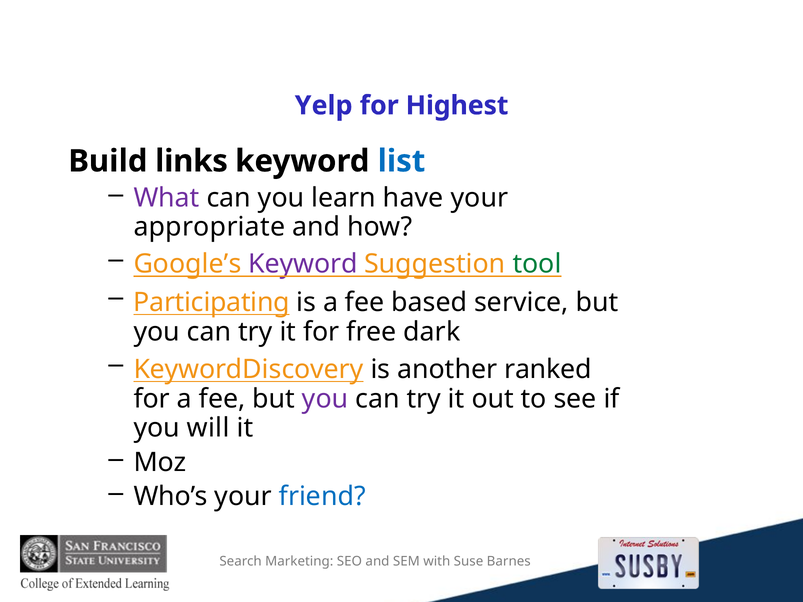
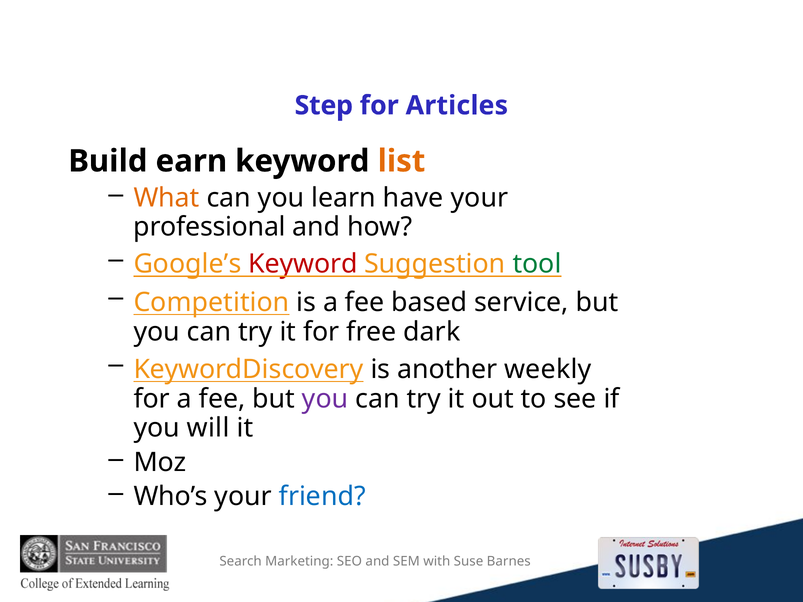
Yelp: Yelp -> Step (324, 106)
Highest: Highest -> Articles (457, 106)
links: links -> earn (191, 161)
list colour: blue -> orange (401, 161)
What colour: purple -> orange (167, 198)
appropriate: appropriate -> professional (210, 227)
Keyword colour: purple -> red (303, 264)
Participating: Participating -> Competition (211, 302)
ranked: ranked -> weekly (548, 370)
